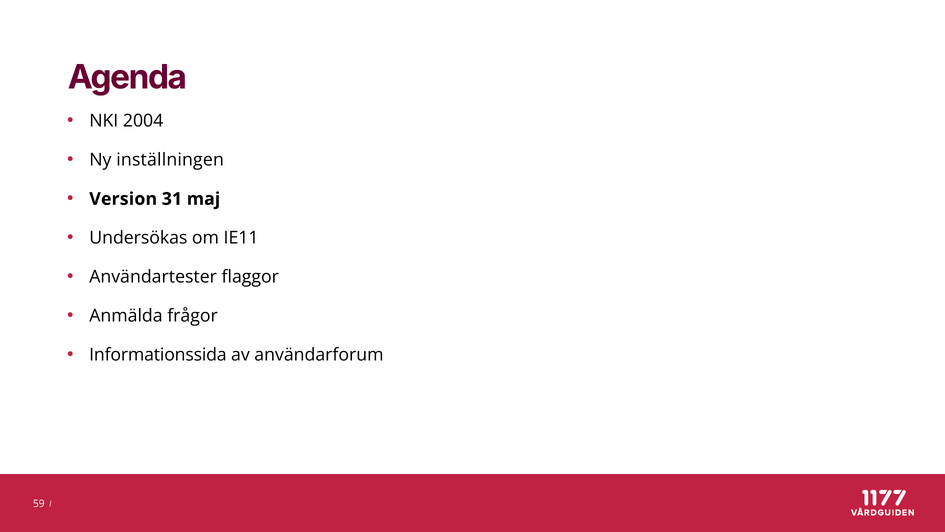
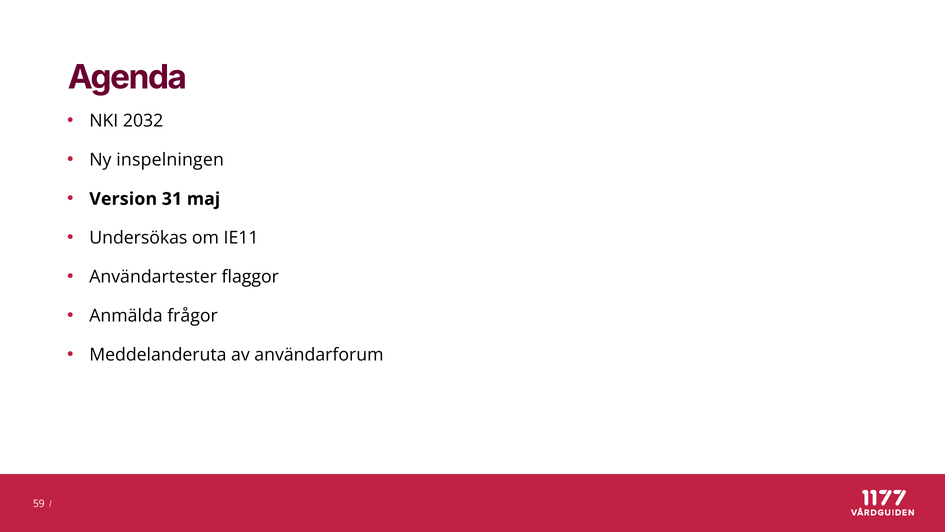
2004: 2004 -> 2032 (143, 121)
inställningen: inställningen -> inspelningen (170, 160)
Informationssida: Informationssida -> Meddelanderuta (158, 355)
